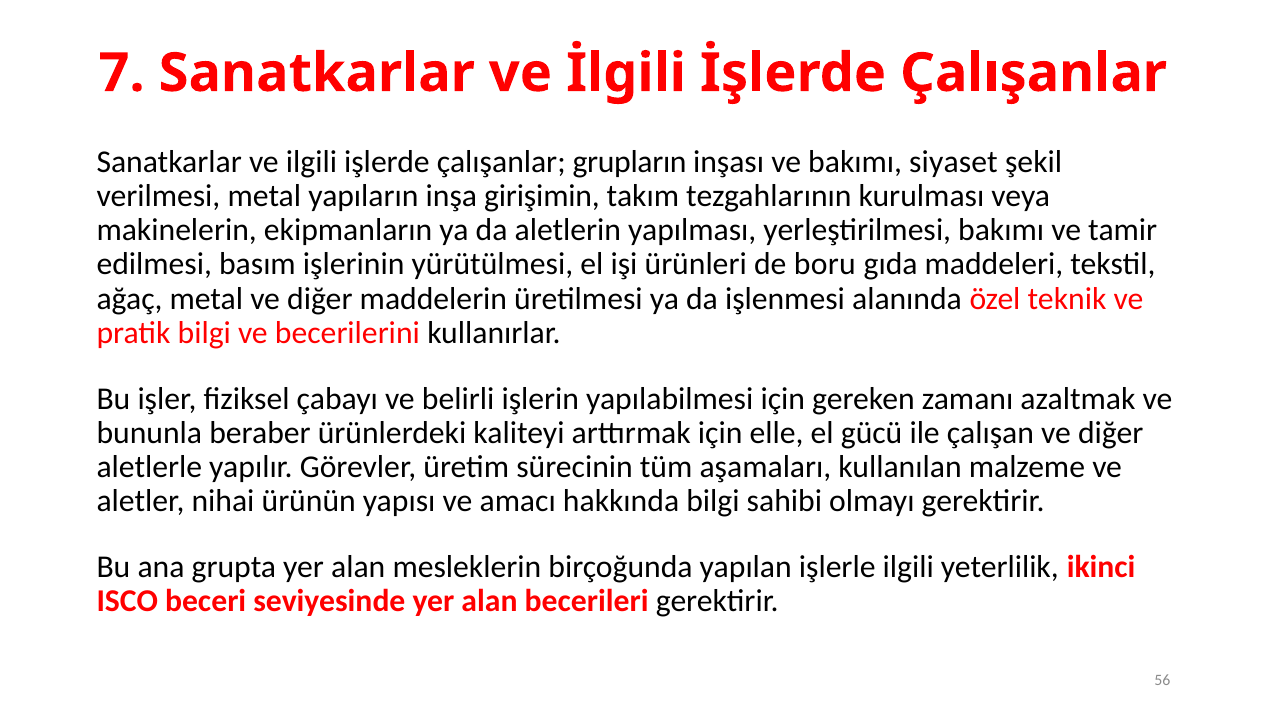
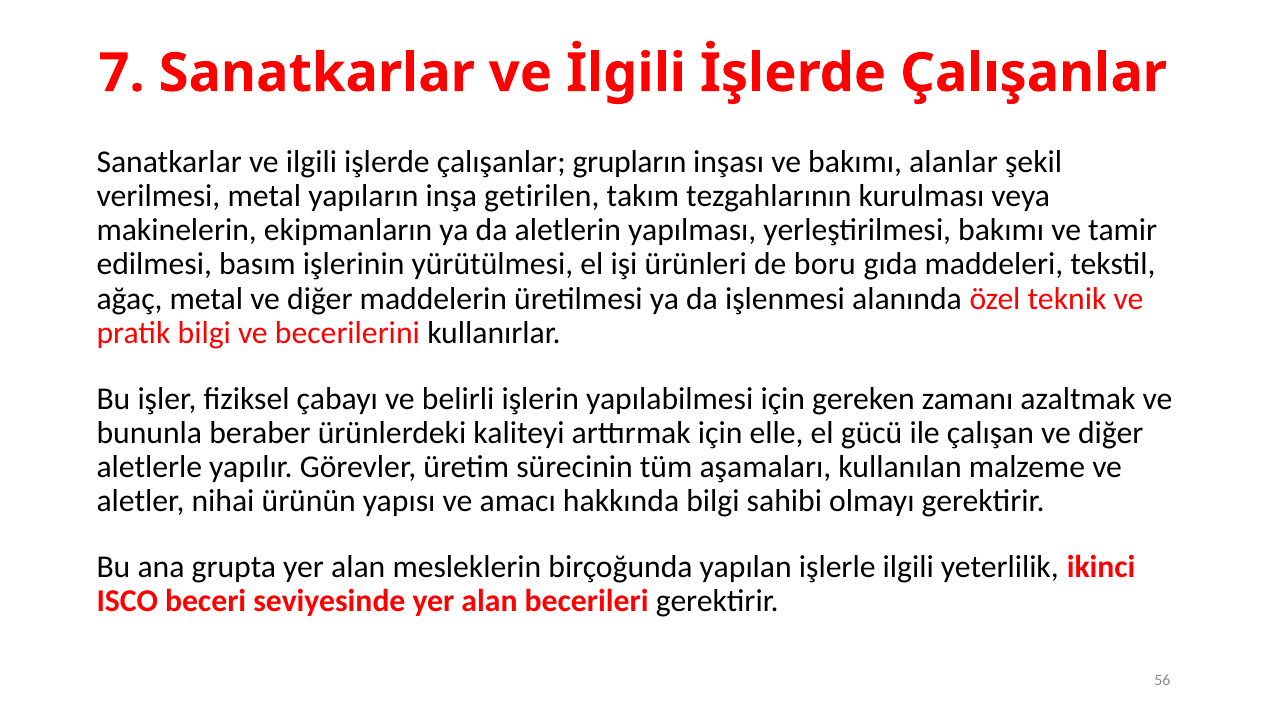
siyaset: siyaset -> alanlar (953, 162)
girişimin: girişimin -> getirilen (542, 196)
